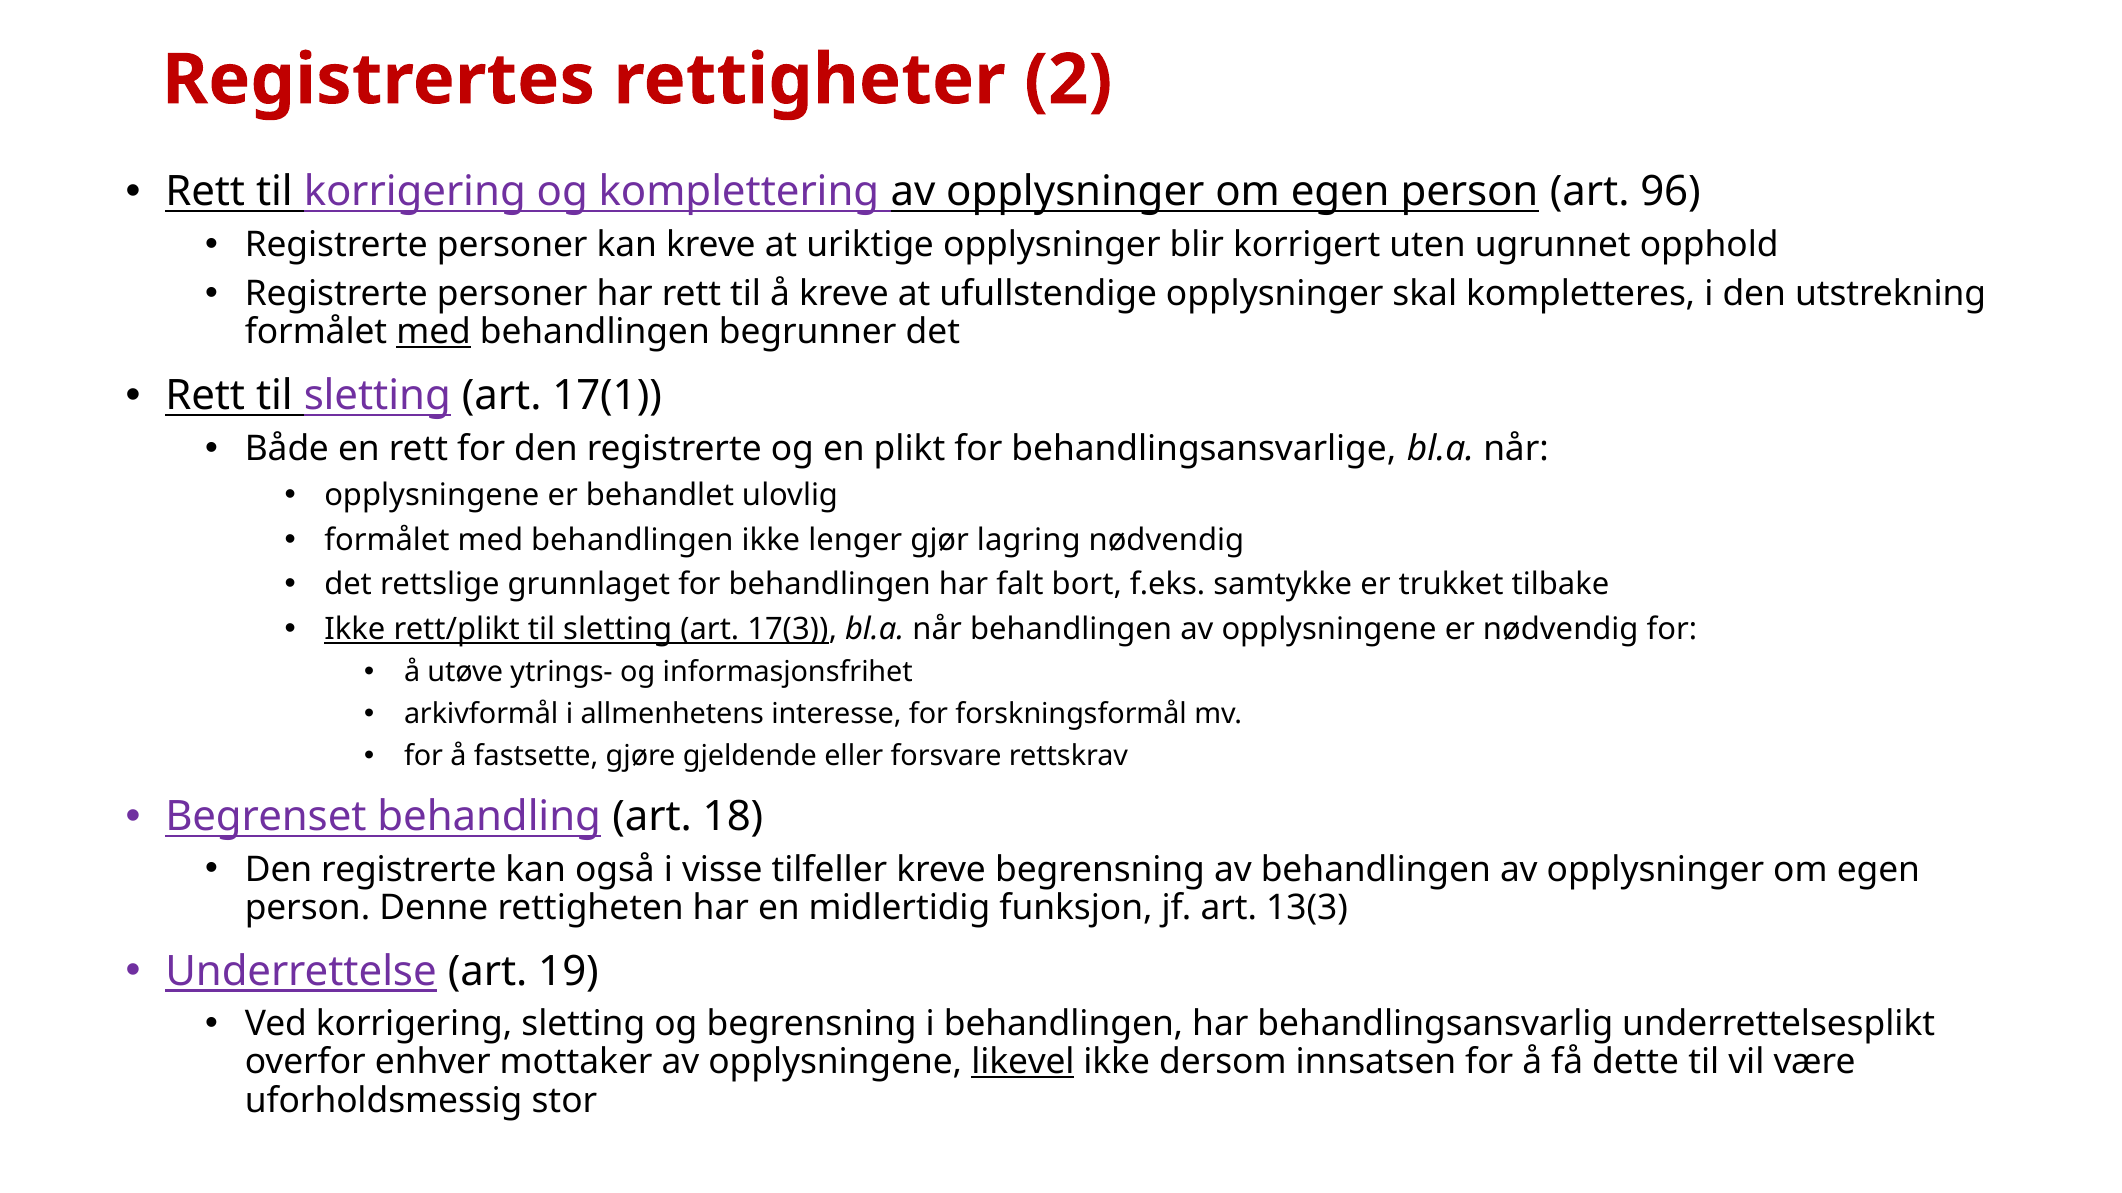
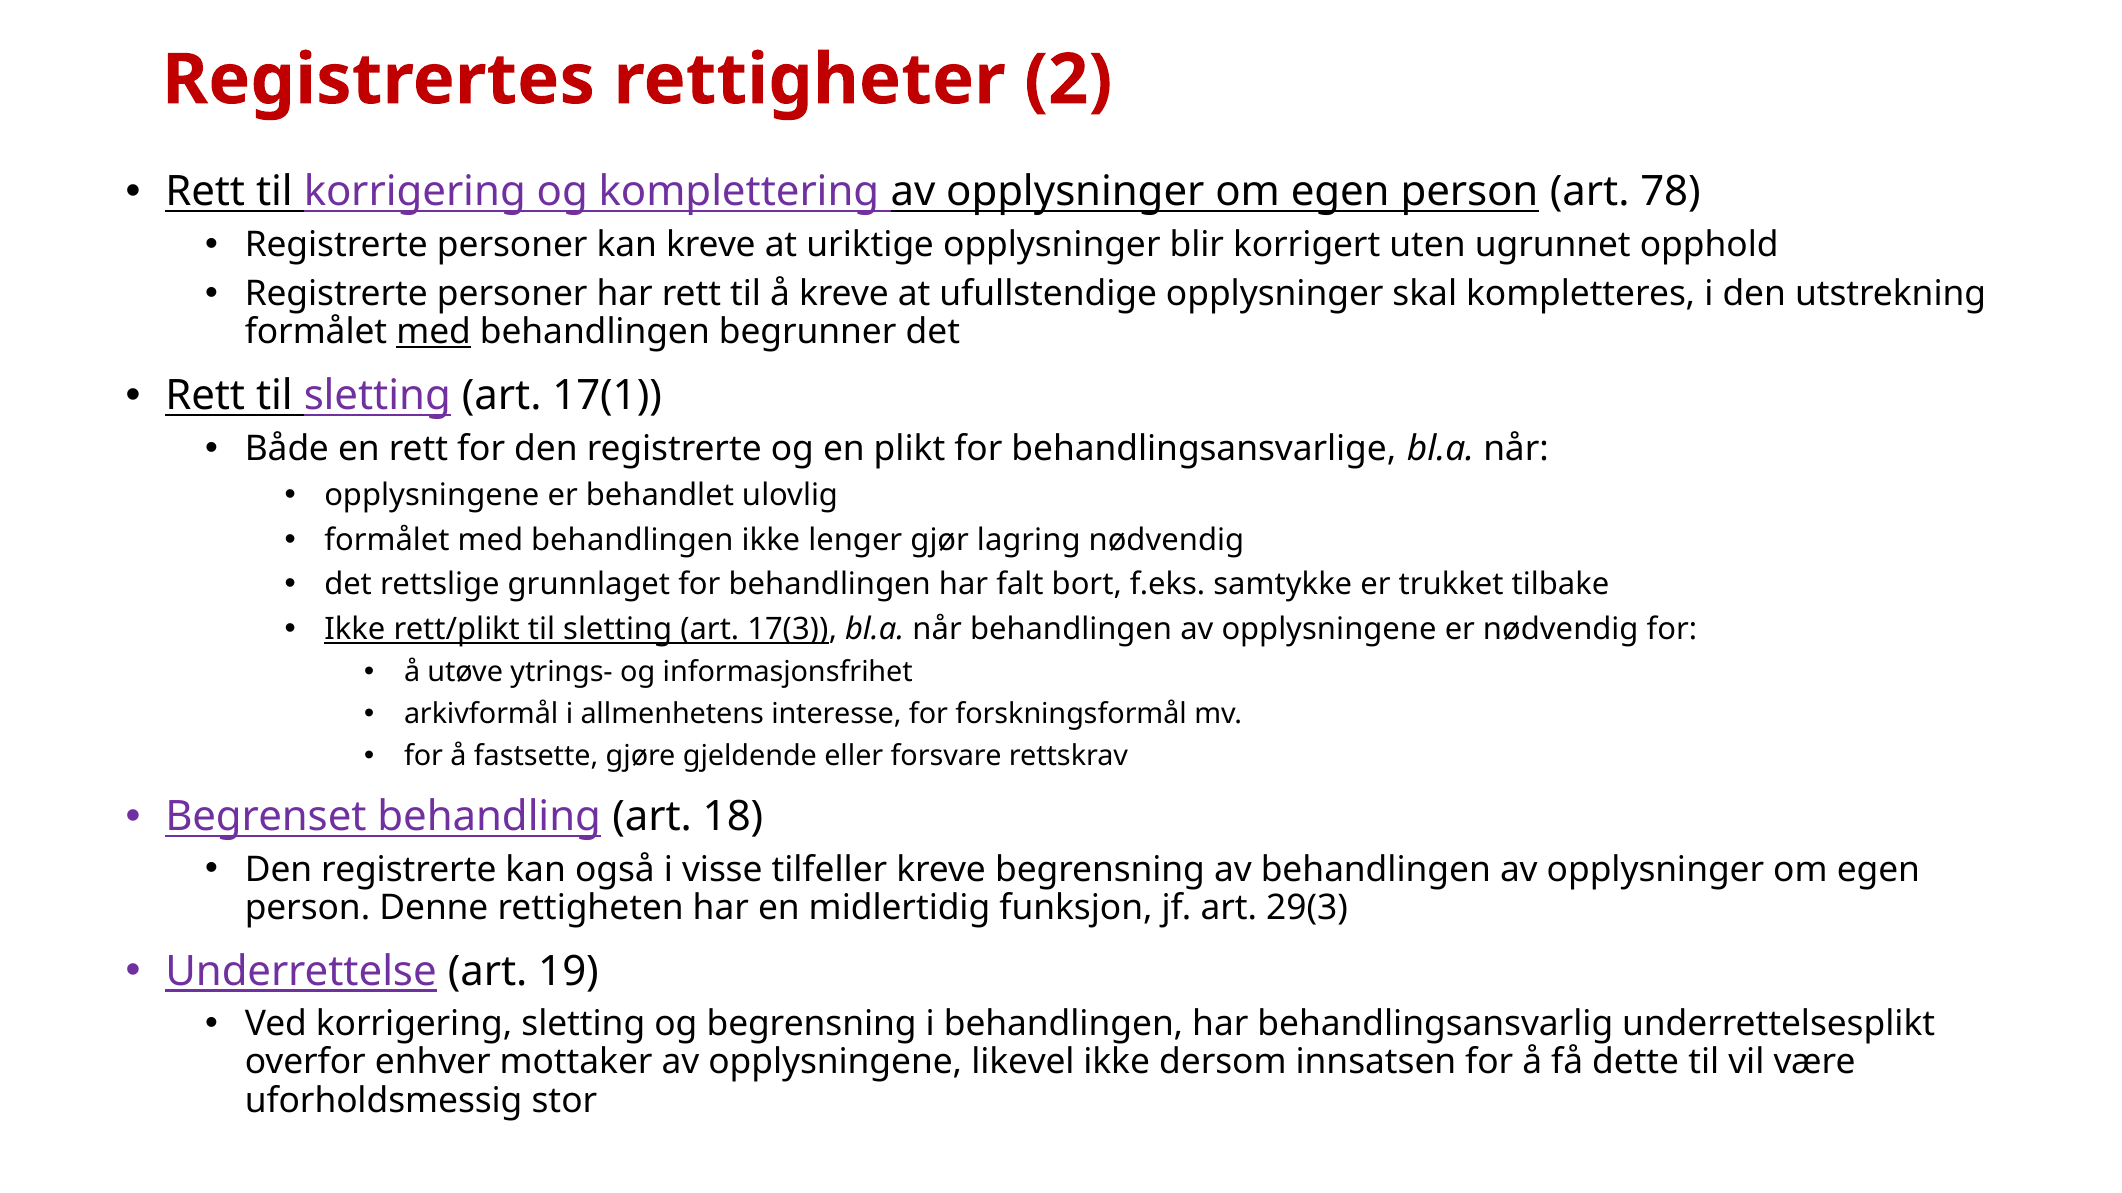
96: 96 -> 78 (1671, 192)
13(3: 13(3 -> 29(3 (1307, 908)
likevel underline: present -> none (1023, 1063)
